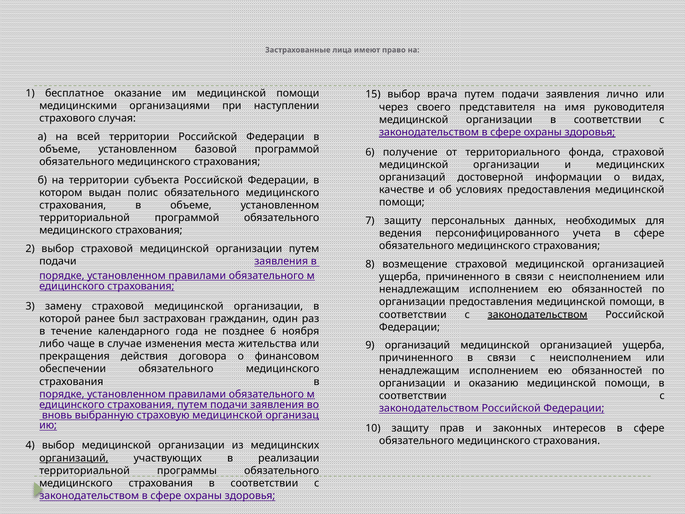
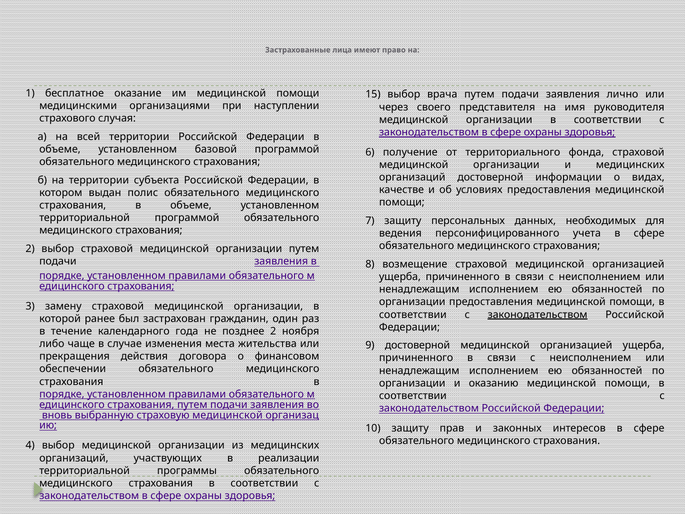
позднее 6: 6 -> 2 (273, 331)
9 организаций: организаций -> достоверной (417, 345)
организаций underline: present -> none (74, 458)
